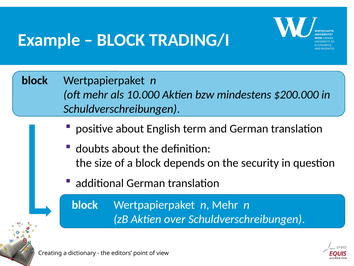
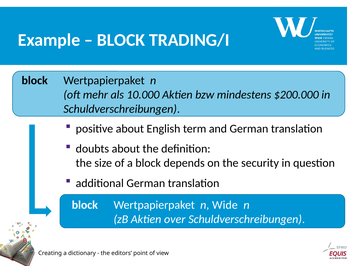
n Mehr: Mehr -> Wide (225, 205)
